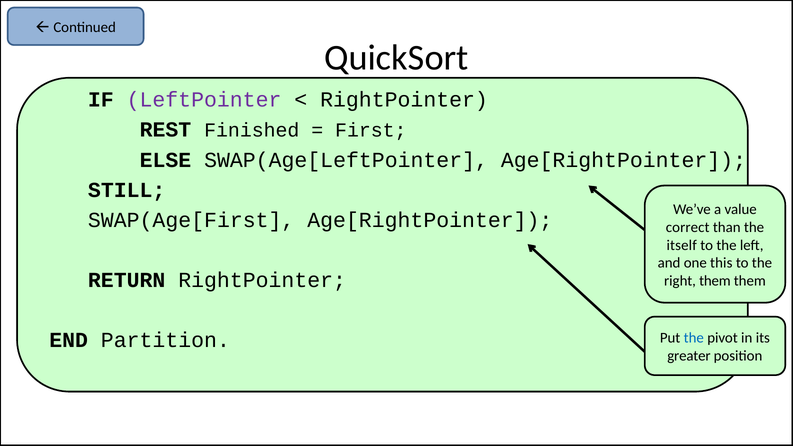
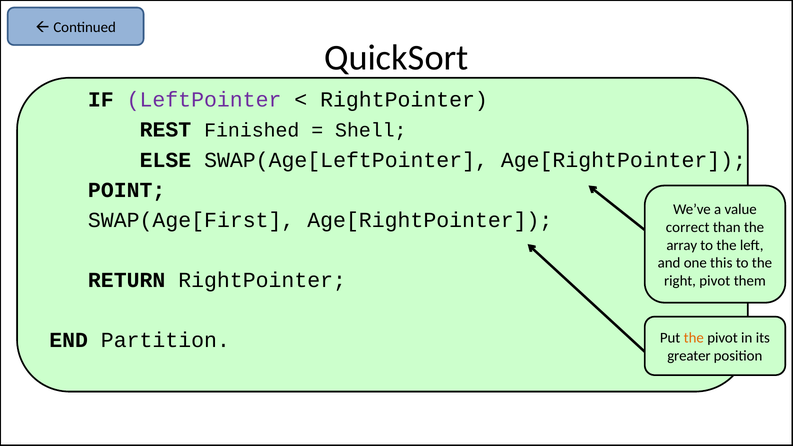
First: First -> Shell (371, 130)
STILL: STILL -> POINT (127, 190)
itself: itself -> array (682, 245)
right them: them -> pivot (715, 281)
the colour: blue -> orange (694, 338)
